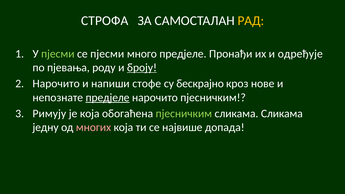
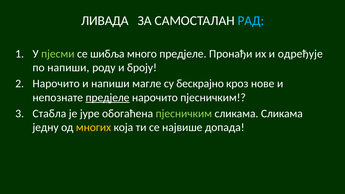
СТРОФА: СТРОФА -> ЛИВАДА (105, 21)
РАД colour: yellow -> light blue (251, 21)
се пјесми: пјесми -> шибља (107, 54)
по пјевања: пјевања -> напиши (68, 68)
броју underline: present -> none (142, 68)
стофе: стофе -> магле (147, 84)
Римују: Римују -> Стабла (49, 114)
је која: која -> јуре (90, 114)
многих colour: pink -> yellow (94, 127)
